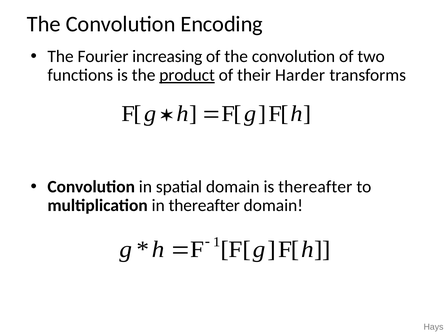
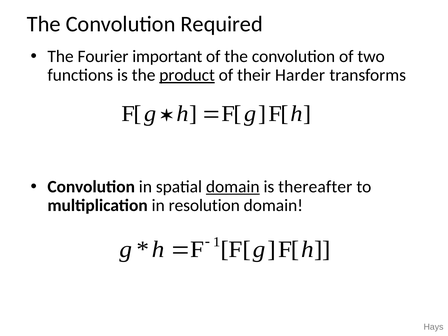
Encoding: Encoding -> Required (222, 24)
increasing: increasing -> important (167, 56)
domain underline: none -> present (233, 187)
in thereafter: thereafter -> resolution (204, 206)
